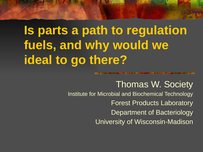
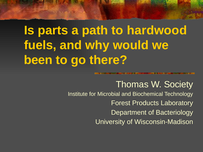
regulation: regulation -> hardwood (157, 30)
ideal: ideal -> been (38, 60)
